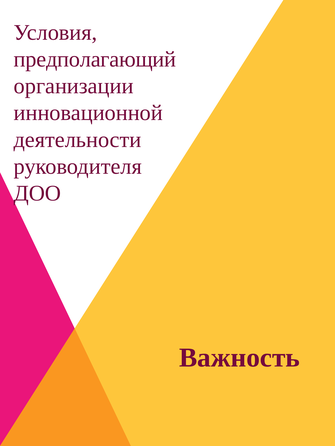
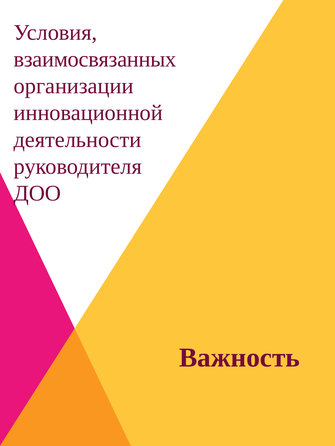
предполагающий: предполагающий -> взаимосвязанных (95, 59)
